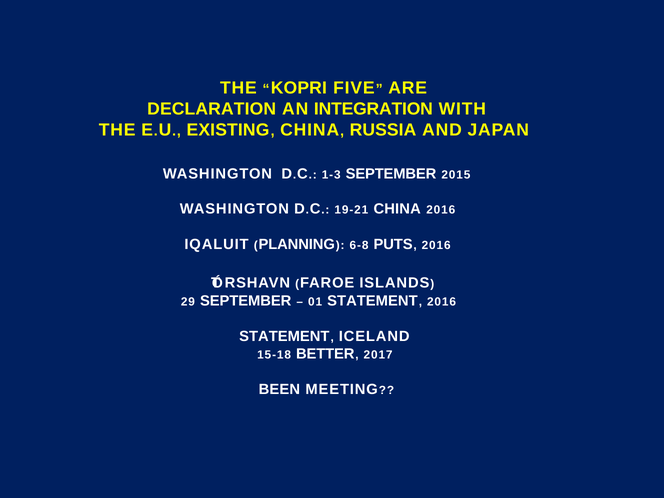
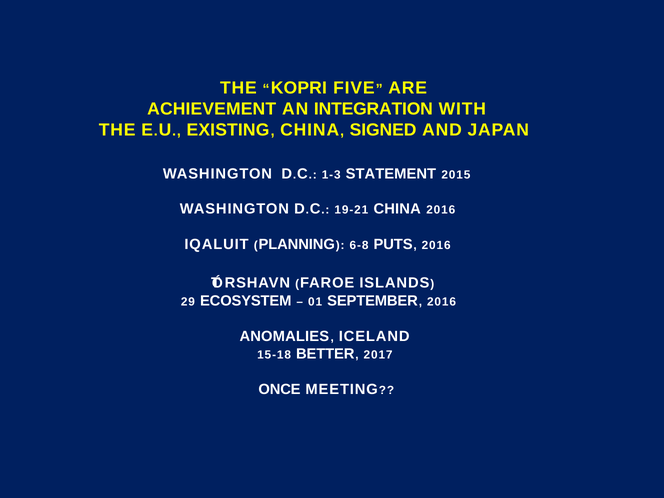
DECLARATION: DECLARATION -> ACHIEVEMENT (212, 109)
RUSSIA: RUSSIA -> SIGNED (383, 130)
1-3 SEPTEMBER: SEPTEMBER -> STATEMENT (391, 174)
29 SEPTEMBER: SEPTEMBER -> ECOSYSTEM (246, 301)
01 STATEMENT: STATEMENT -> SEPTEMBER (373, 301)
STATEMENT: STATEMENT -> ANOMALIES (284, 336)
BEEN: BEEN -> ONCE (280, 389)
